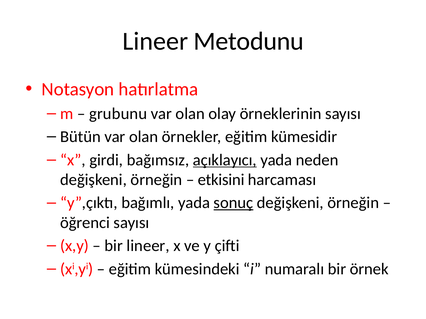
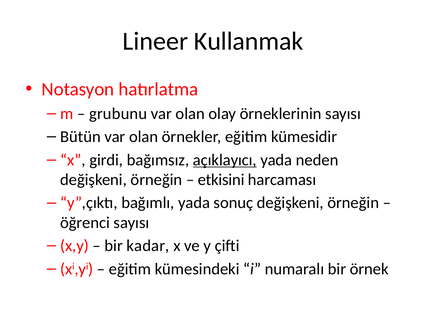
Metodunu: Metodunu -> Kullanmak (249, 41)
sonuç underline: present -> none (233, 203)
bir lineer: lineer -> kadar (148, 246)
